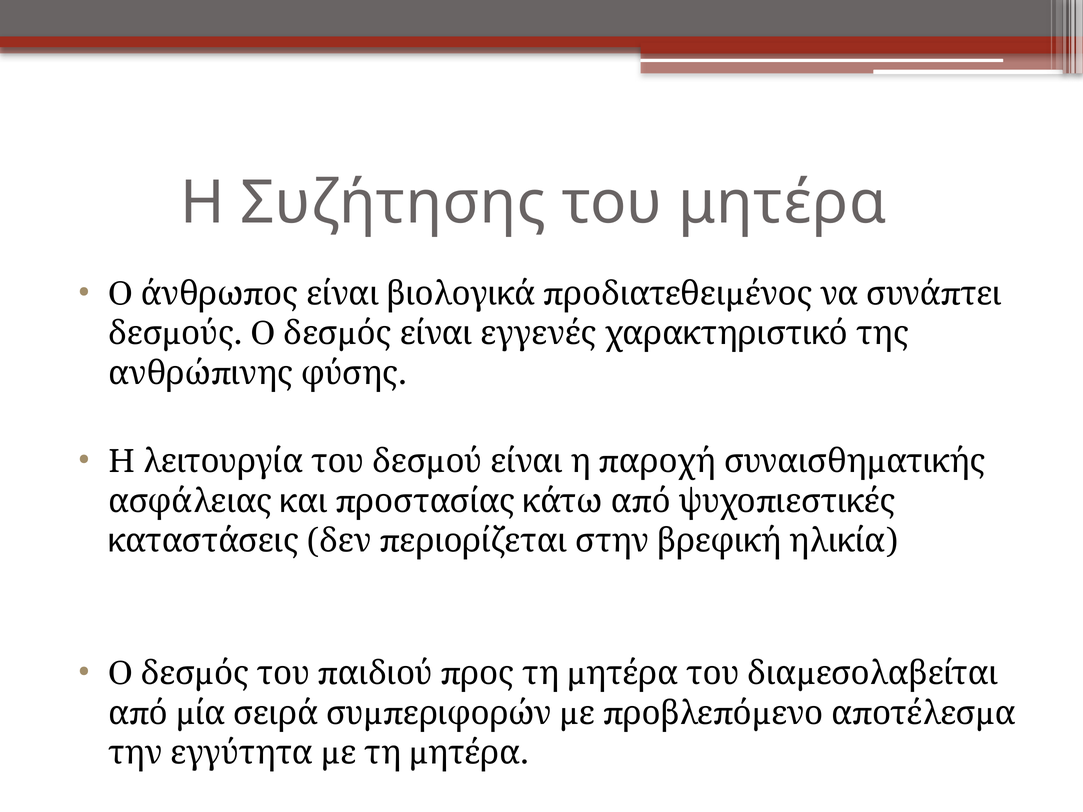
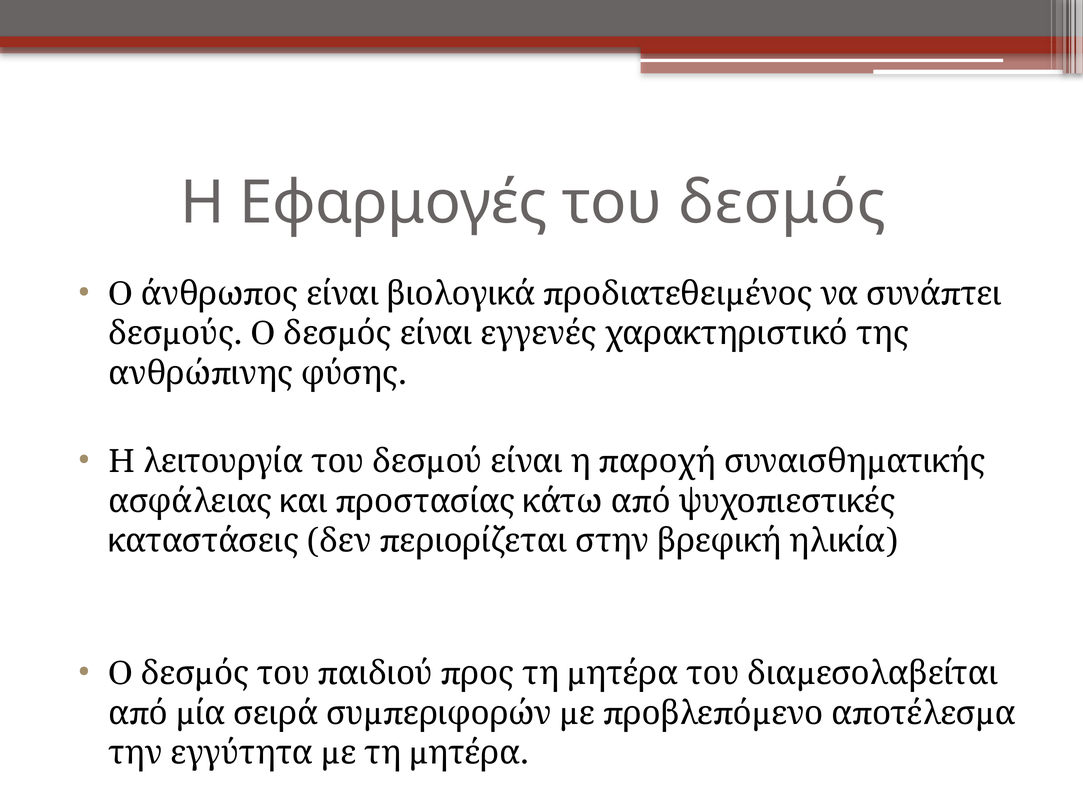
Συζήτησης: Συζήτησης -> Εφαρμογές (394, 203)
μητέρα: μητέρα -> δεσμός (782, 203)
